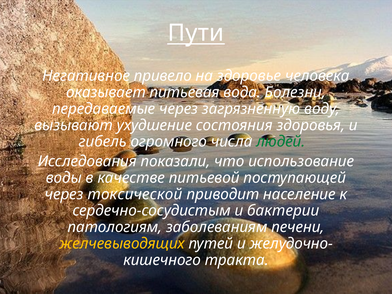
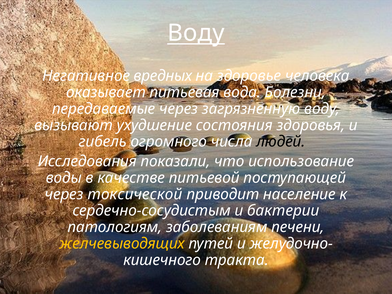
Пути: Пути -> Воду (196, 33)
привело: привело -> вредных (163, 76)
людей colour: green -> black (281, 142)
